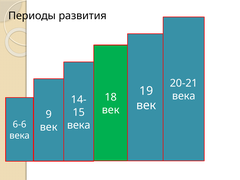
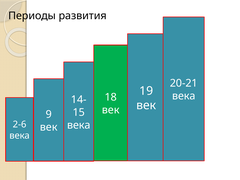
6-6: 6-6 -> 2-6 (20, 124)
